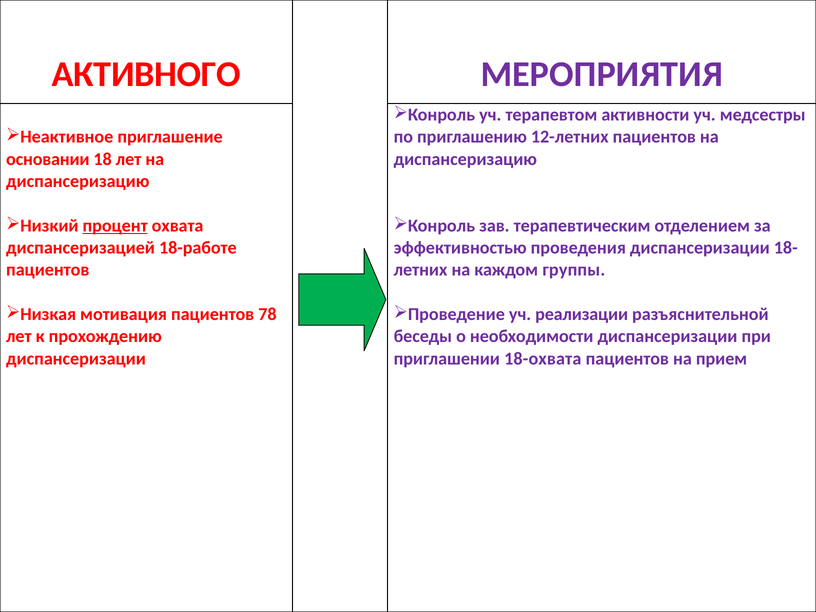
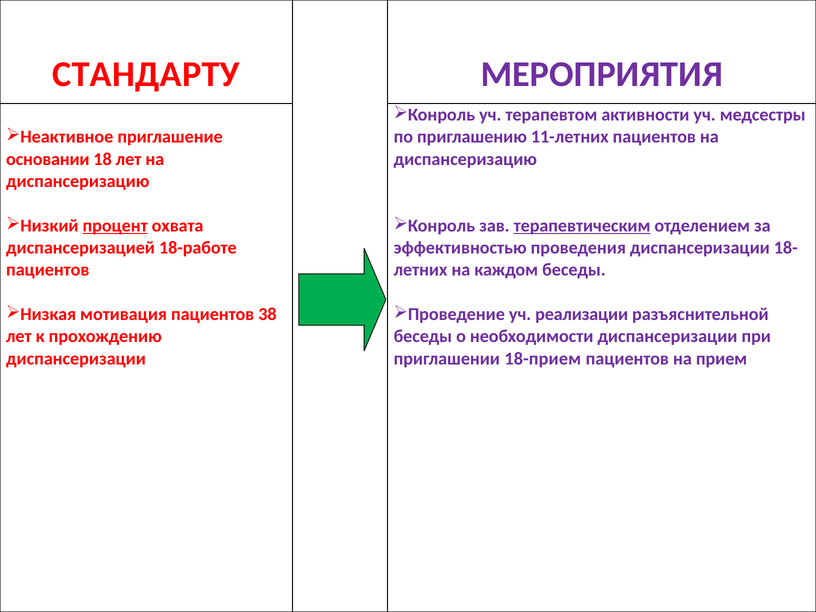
АКТИВНОГО: АКТИВНОГО -> СТАНДАРТУ (146, 74)
12-летних: 12-летних -> 11-летних (570, 137)
терапевтическим underline: none -> present (582, 226)
каждом группы: группы -> беседы (574, 270)
78: 78 -> 38 (267, 314)
18-охвата: 18-охвата -> 18-прием (543, 359)
